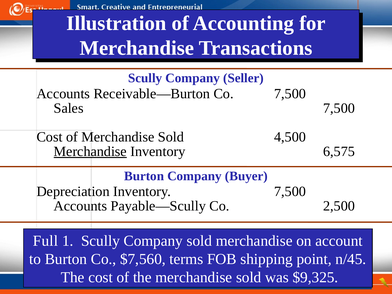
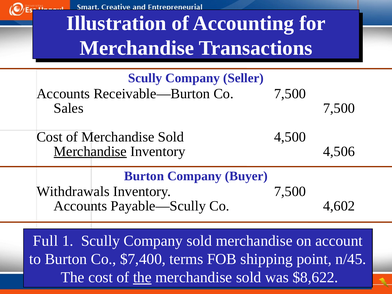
6,575: 6,575 -> 4,506 (339, 151)
Depreciation: Depreciation -> Withdrawals (73, 191)
2,500: 2,500 -> 4,602 (339, 206)
$7,560: $7,560 -> $7,400 (143, 259)
the underline: none -> present (142, 277)
$9,325: $9,325 -> $8,622 (315, 277)
